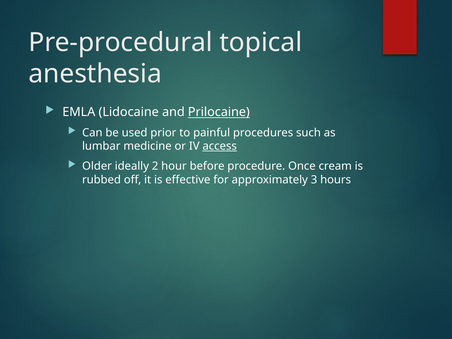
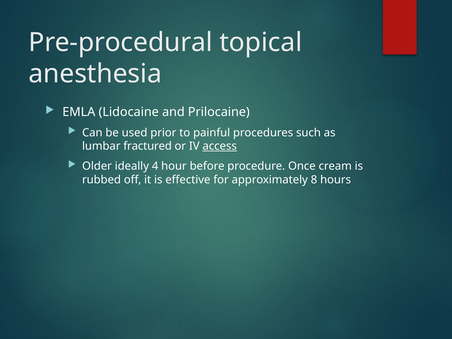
Prilocaine underline: present -> none (219, 112)
medicine: medicine -> fractured (148, 146)
2: 2 -> 4 (155, 166)
3: 3 -> 8 (314, 180)
